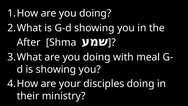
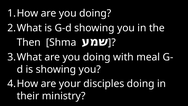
After: After -> Then (29, 42)
